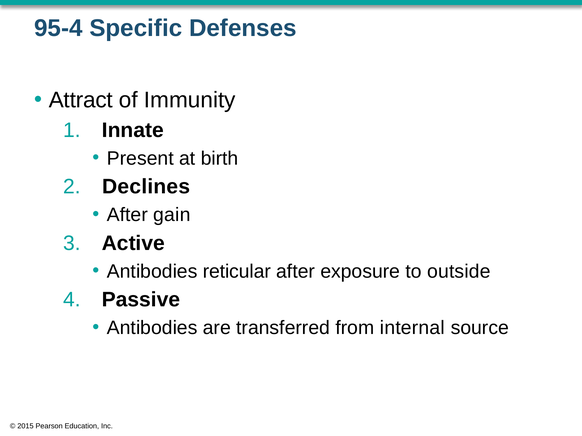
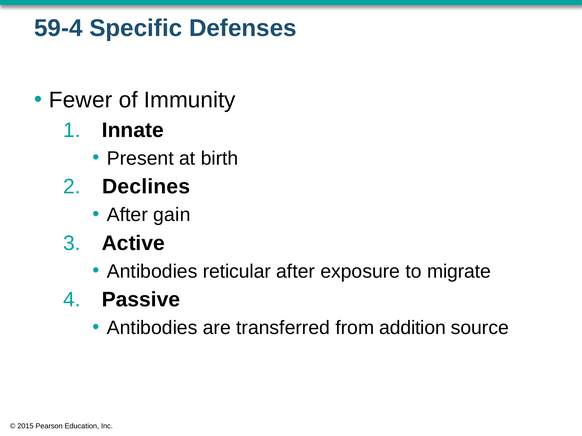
95-4: 95-4 -> 59-4 (58, 28)
Attract: Attract -> Fewer (81, 100)
outside: outside -> migrate (459, 272)
internal: internal -> addition (413, 328)
